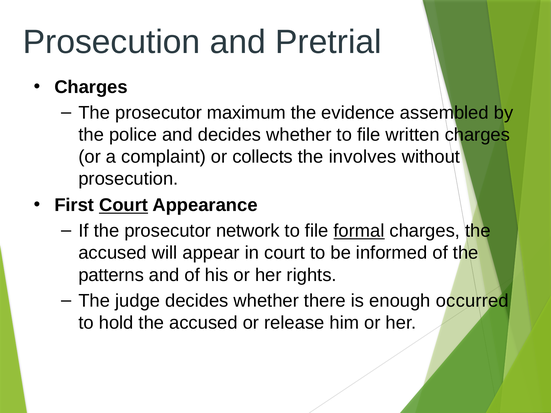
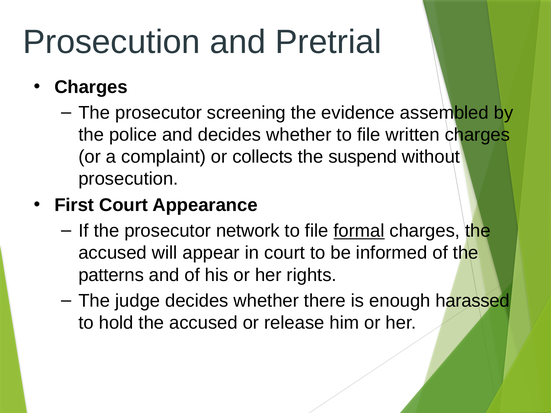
maximum: maximum -> screening (246, 113)
involves: involves -> suspend (363, 157)
Court underline: present -> none (124, 205)
occurred: occurred -> harassed (472, 301)
